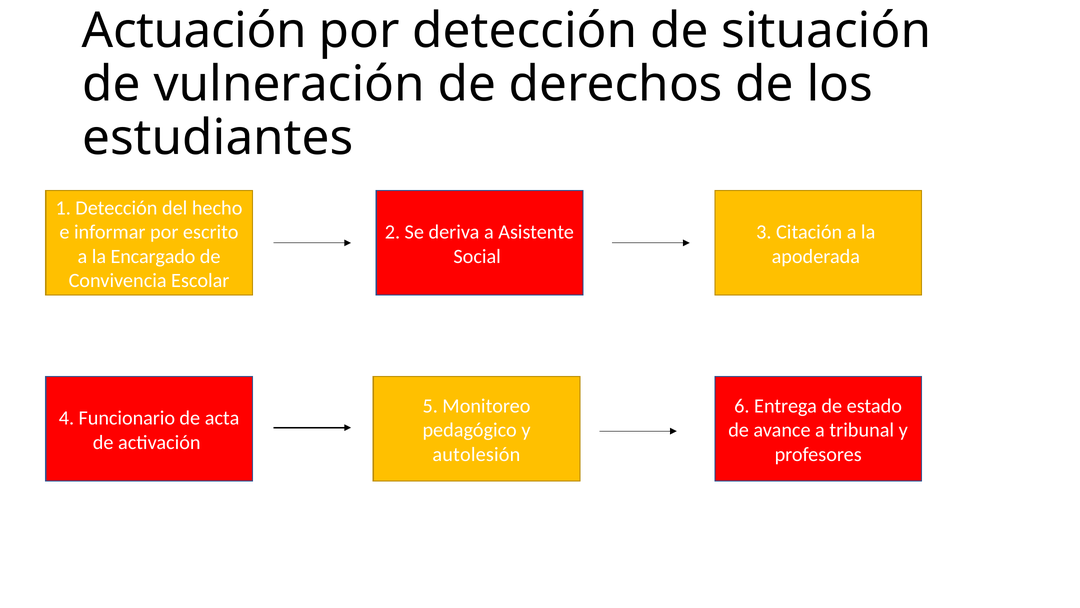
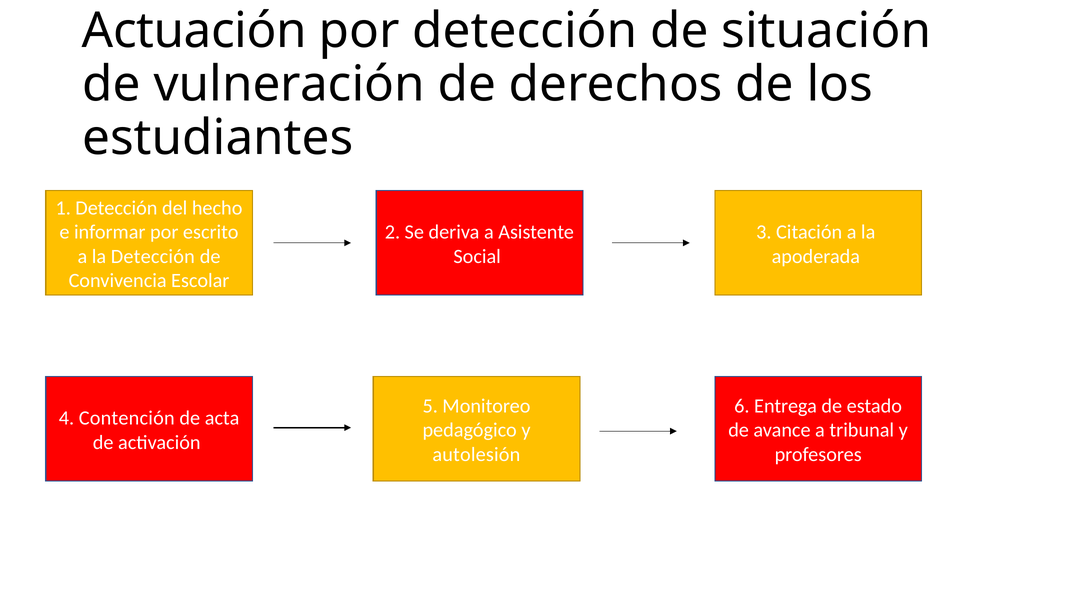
la Encargado: Encargado -> Detección (153, 256)
Funcionario: Funcionario -> Contención (127, 418)
